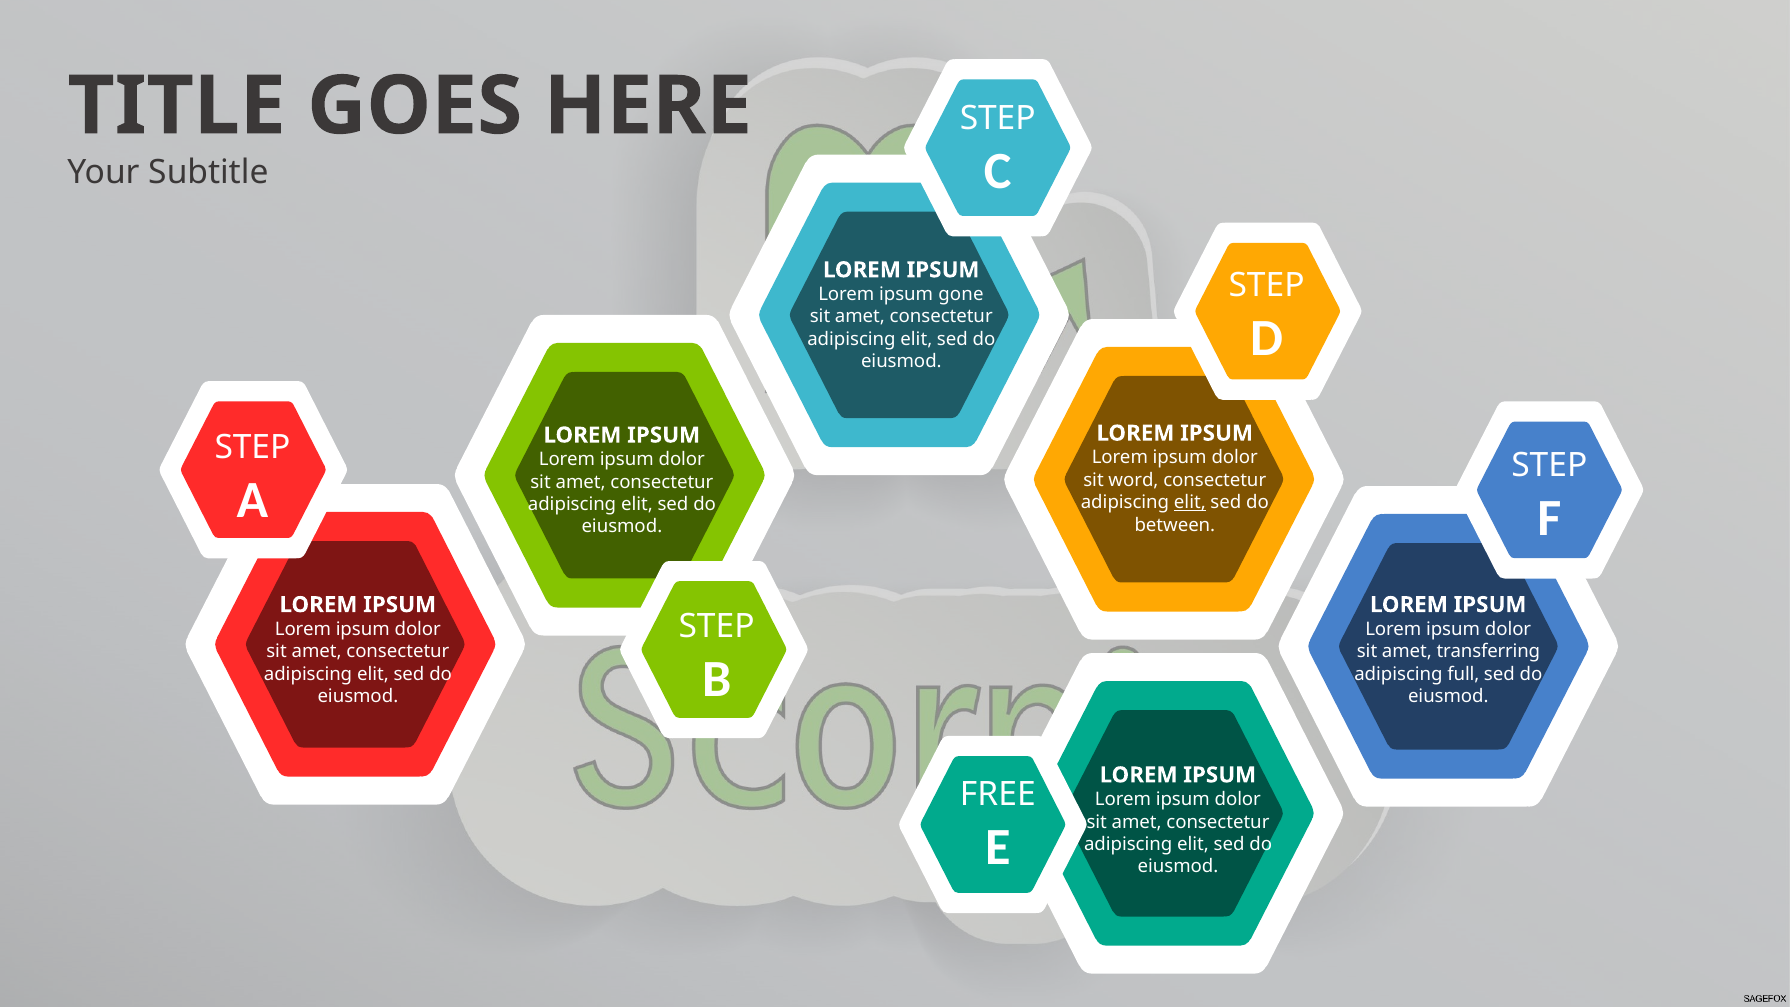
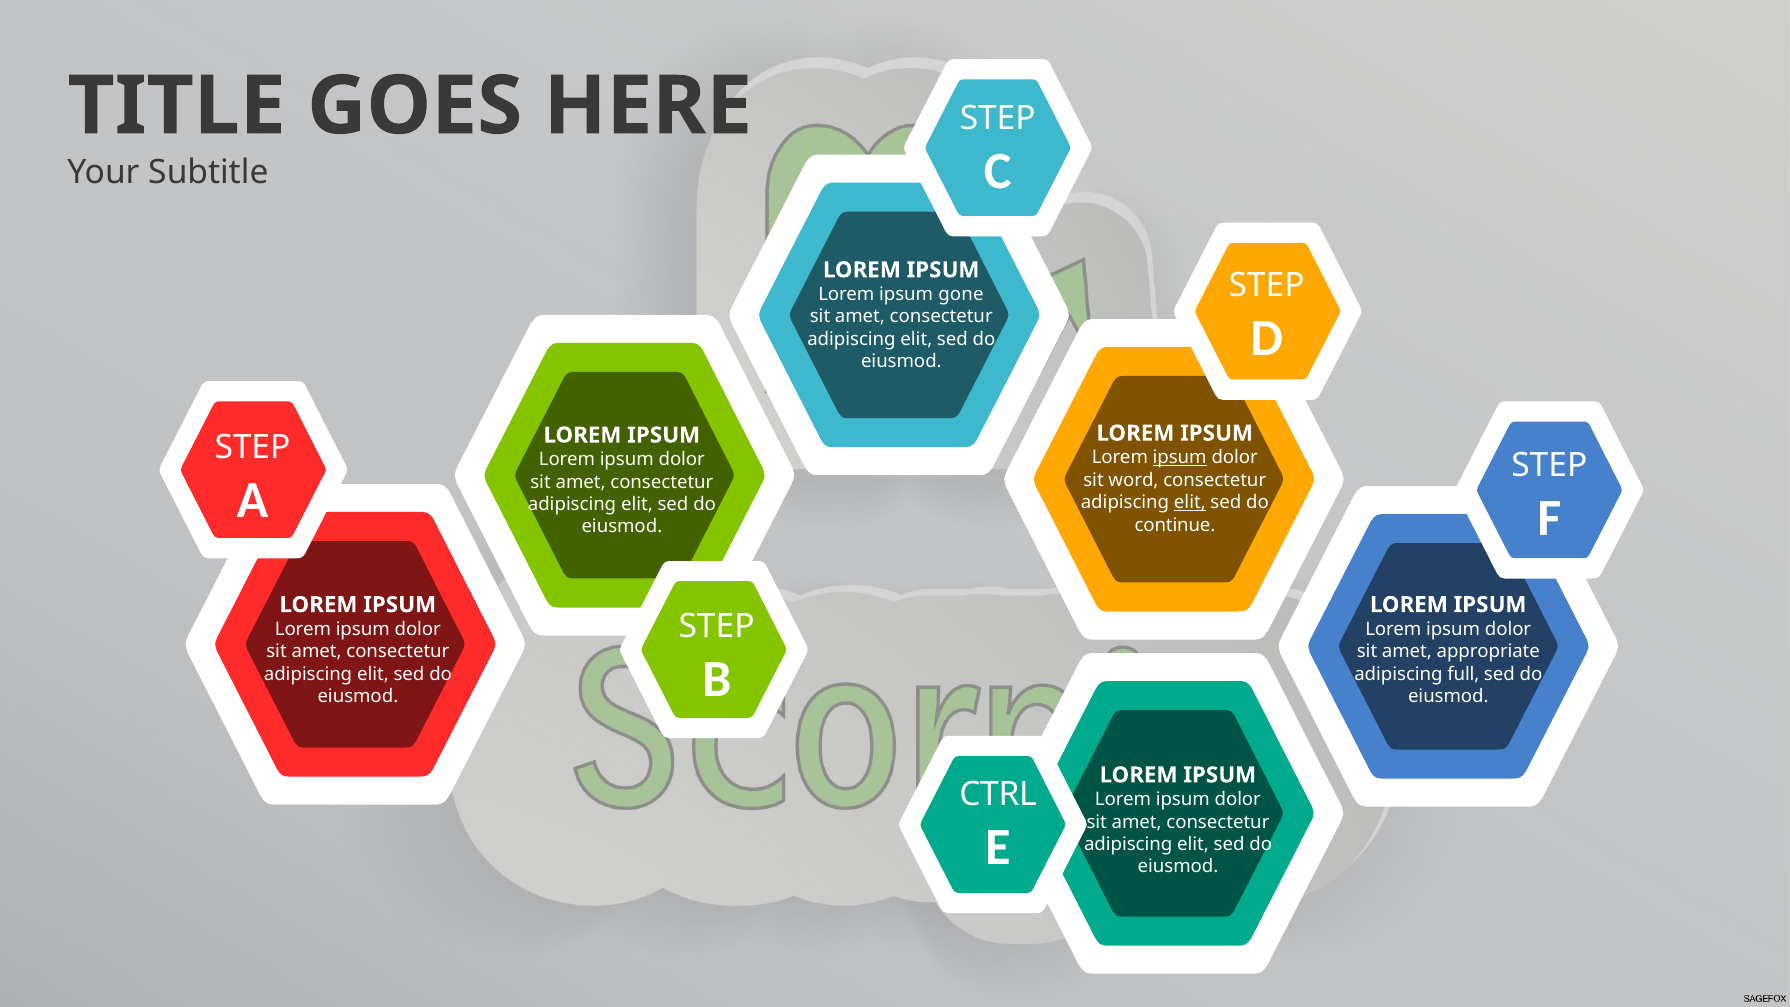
ipsum underline: none -> present (1180, 458)
between: between -> continue (1175, 525)
transferring: transferring -> appropriate (1488, 651)
FREE: FREE -> CTRL (998, 795)
